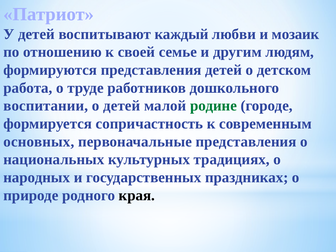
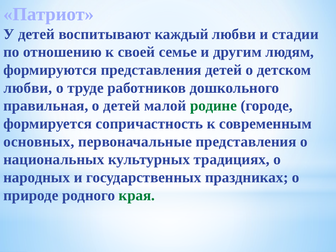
мозаик: мозаик -> стадии (295, 34)
работа: работа -> любви (28, 88)
воспитании: воспитании -> правильная (46, 106)
края colour: black -> green (137, 195)
